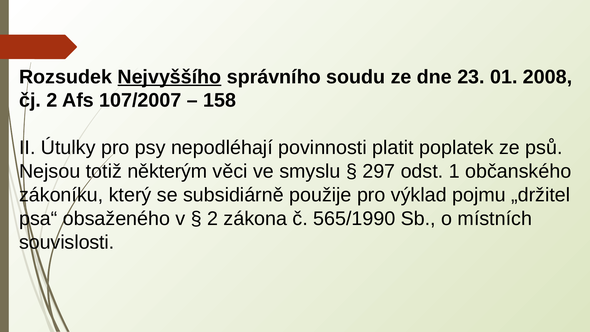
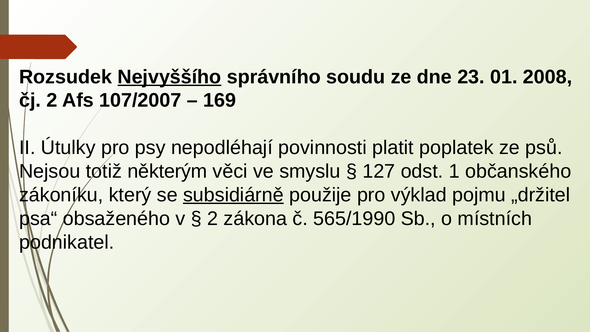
158: 158 -> 169 (220, 100)
297: 297 -> 127 (379, 171)
subsidiárně underline: none -> present (233, 195)
souvislosti: souvislosti -> podnikatel (67, 242)
